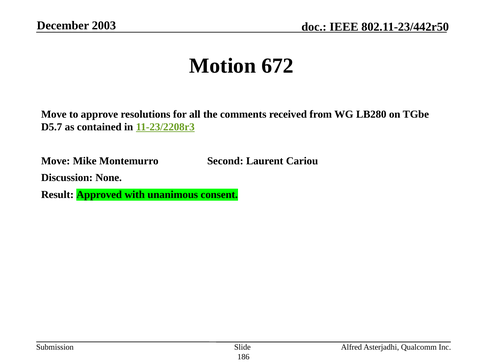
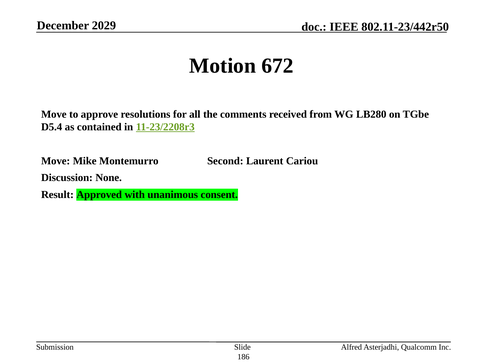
2003: 2003 -> 2029 (104, 26)
D5.7: D5.7 -> D5.4 (52, 127)
